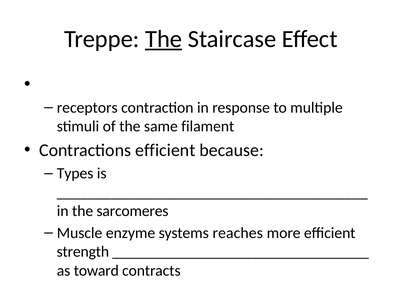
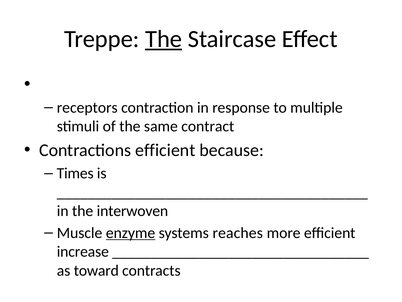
filament: filament -> contract (208, 126)
Types: Types -> Times (75, 173)
sarcomeres: sarcomeres -> interwoven (132, 211)
enzyme underline: none -> present (131, 233)
strength: strength -> increase (83, 251)
